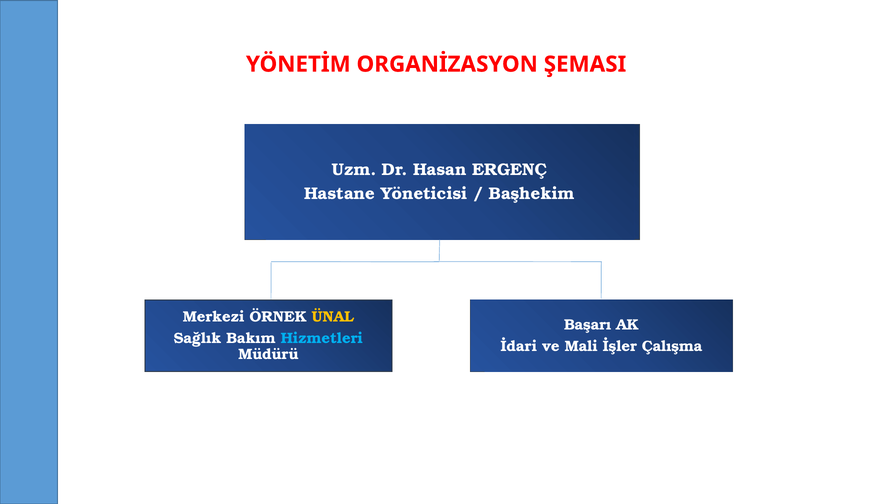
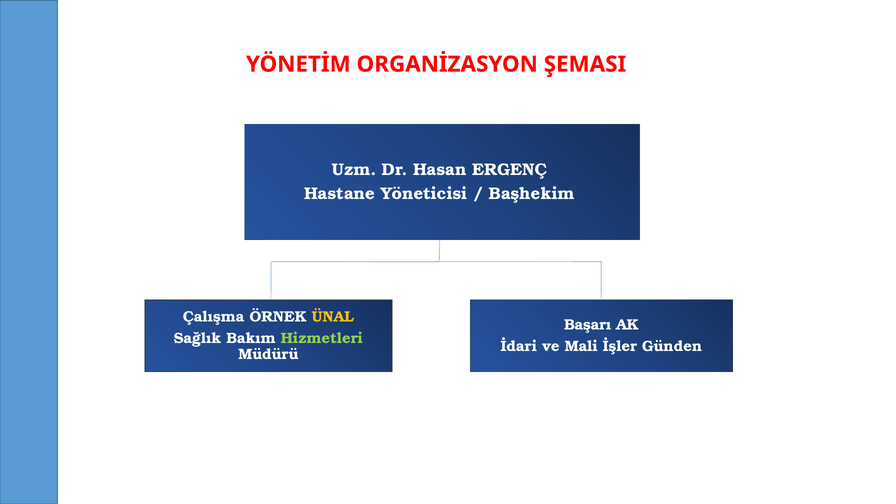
Merkezi: Merkezi -> Çalışma (214, 317)
Hizmetleri colour: light blue -> light green (322, 338)
Çalışma: Çalışma -> Günden (672, 346)
